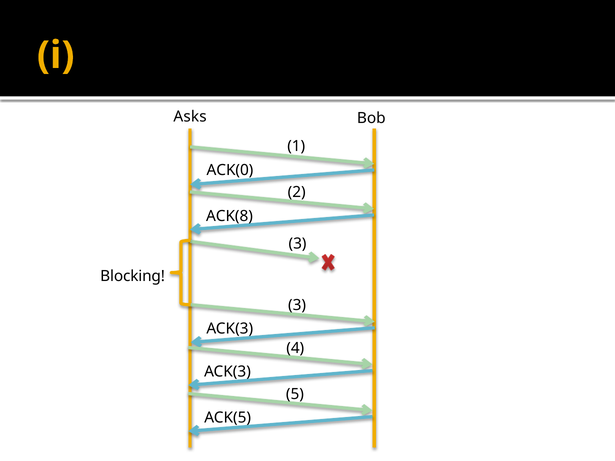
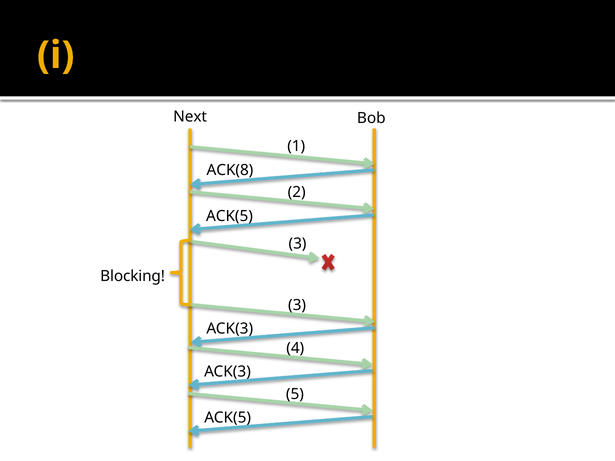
Asks: Asks -> Next (190, 117)
ACK(0: ACK(0 -> ACK(8 (230, 170)
ACK(8: ACK(8 -> ACK(5 (229, 216)
